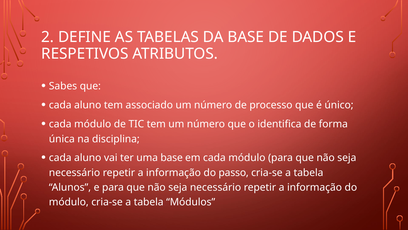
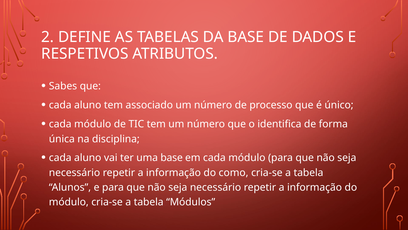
passo: passo -> como (234, 172)
